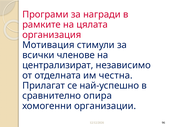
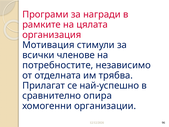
централизират: централизират -> потребностите (58, 65)
честна: честна -> трябва (116, 75)
